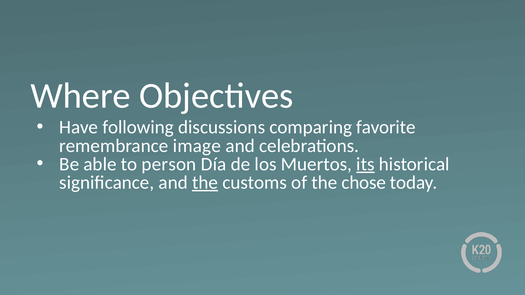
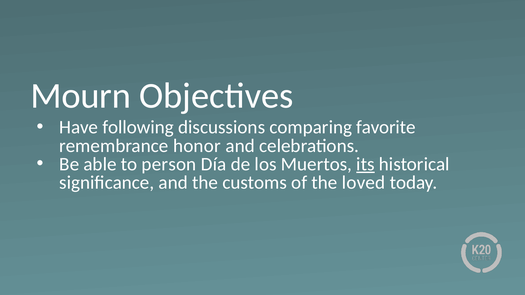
Where: Where -> Mourn (81, 96)
image: image -> honor (197, 146)
the underline: present -> none (205, 183)
chose: chose -> loved (364, 183)
